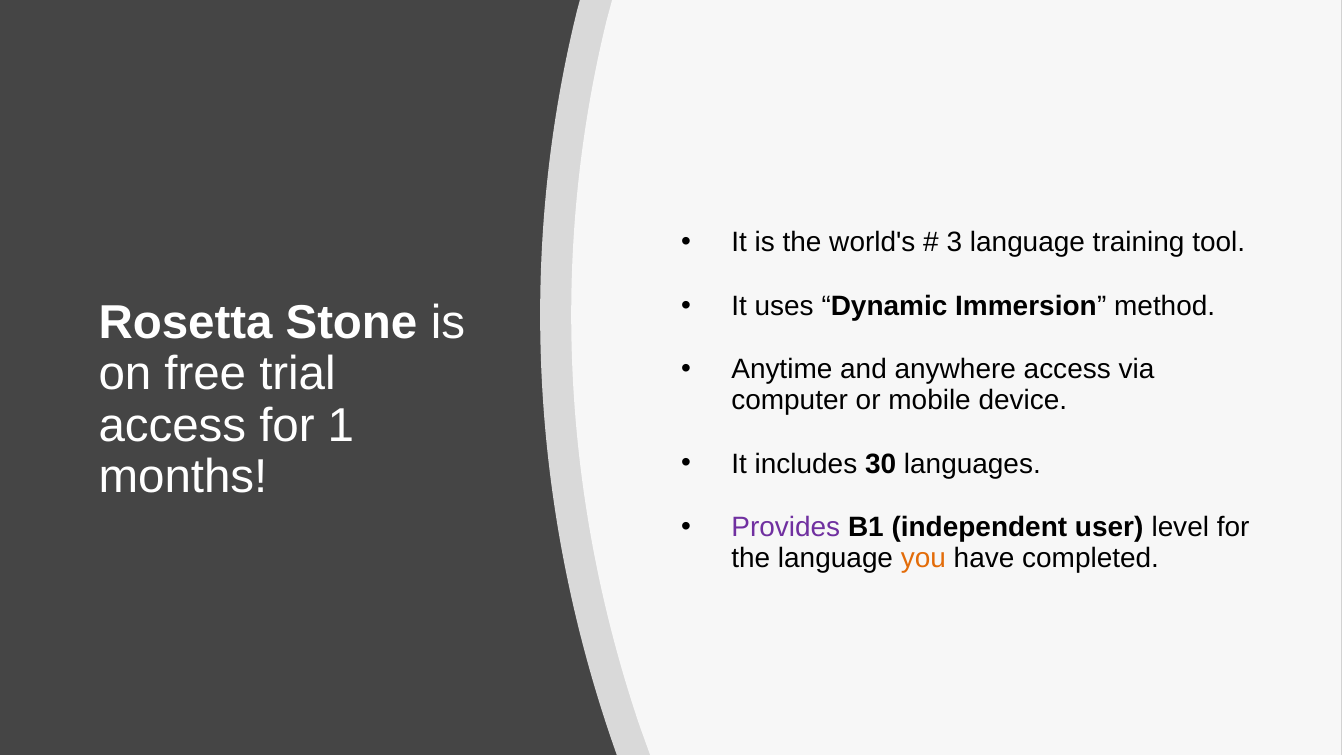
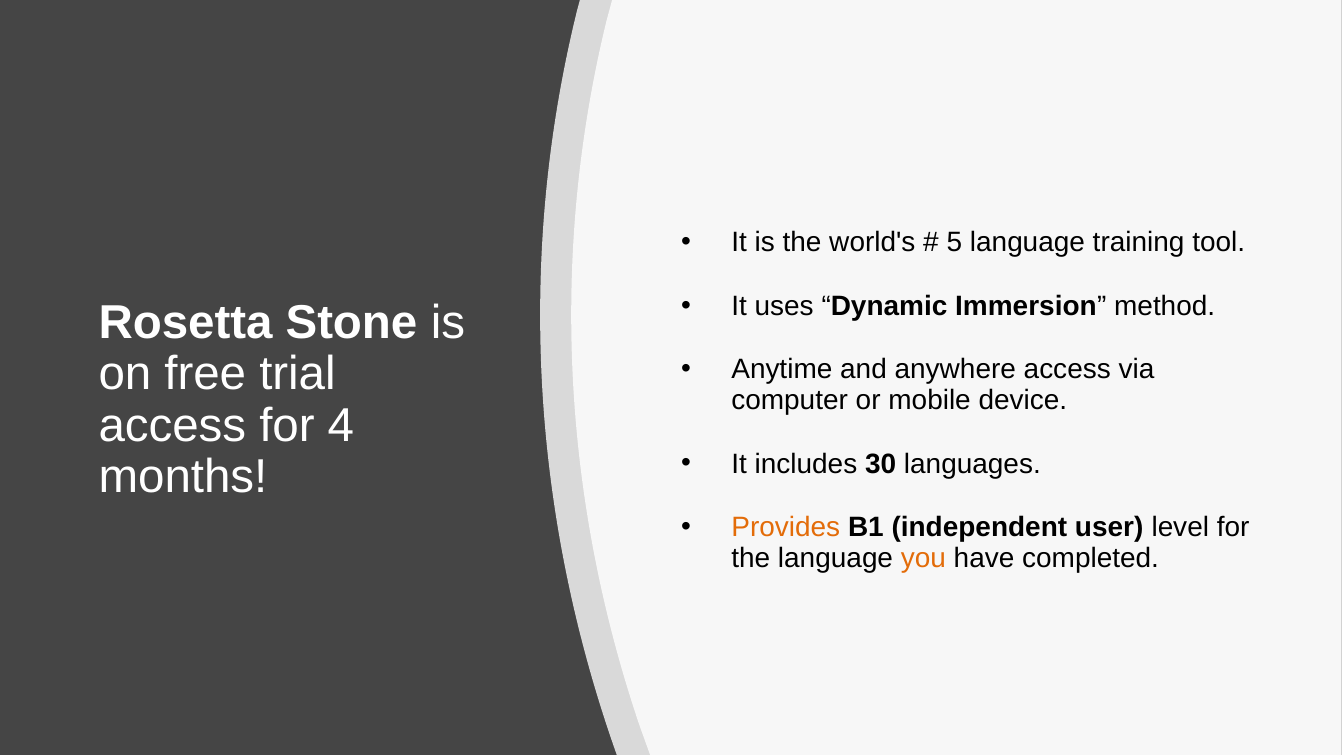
3: 3 -> 5 (954, 242)
1: 1 -> 4 (341, 425)
Provides colour: purple -> orange (786, 527)
